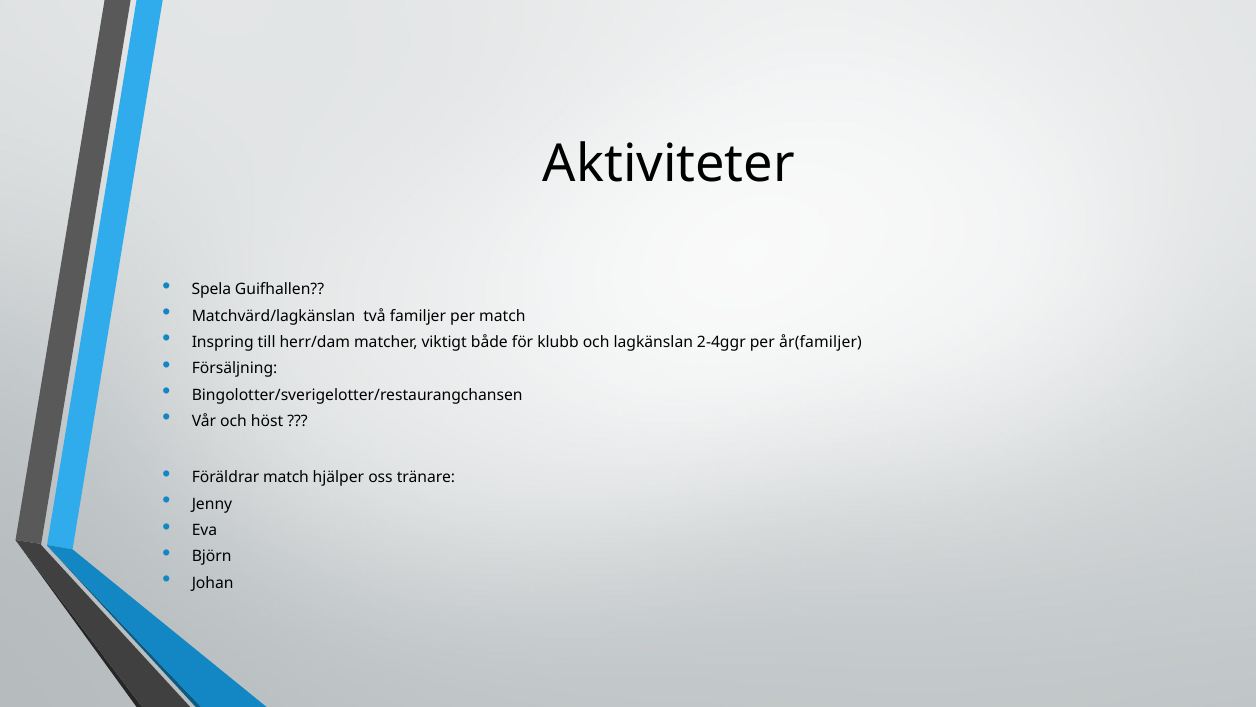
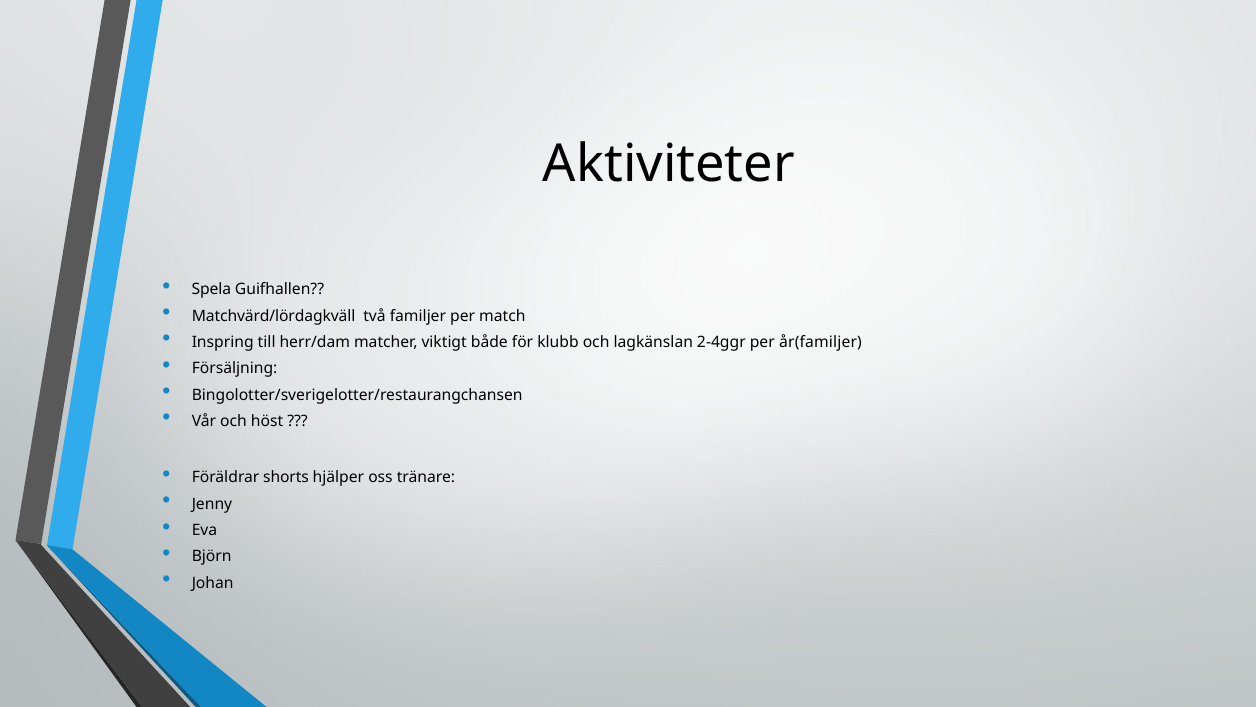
Matchvärd/lagkänslan: Matchvärd/lagkänslan -> Matchvärd/lördagkväll (274, 316)
Föräldrar match: match -> shorts (286, 477)
